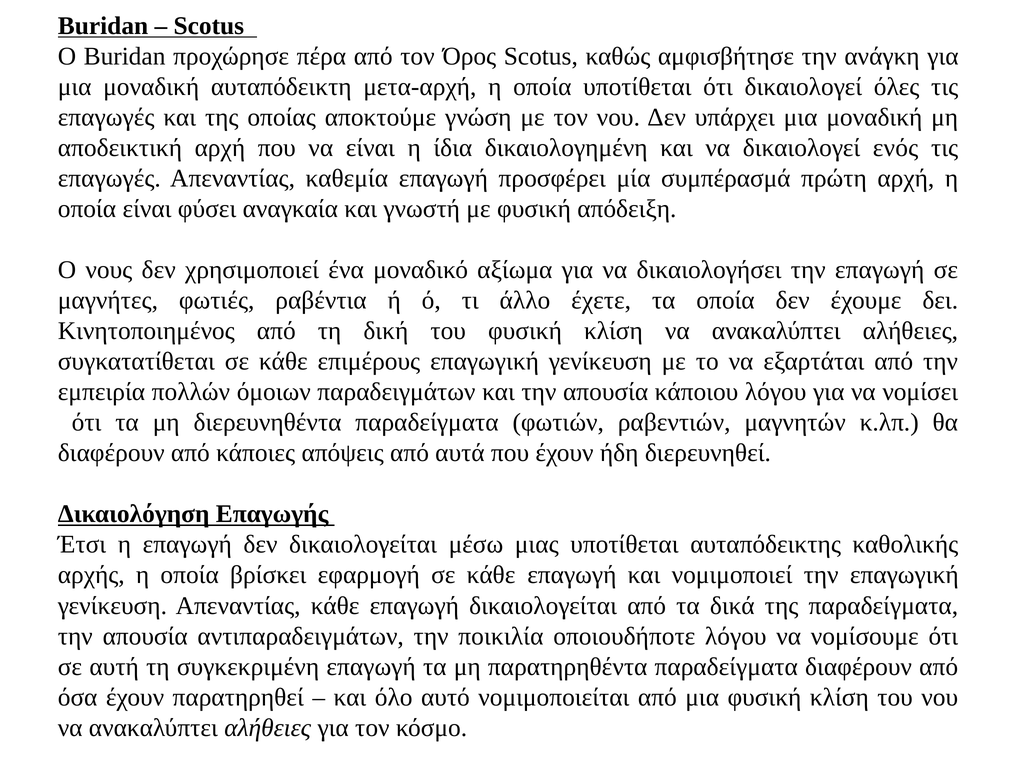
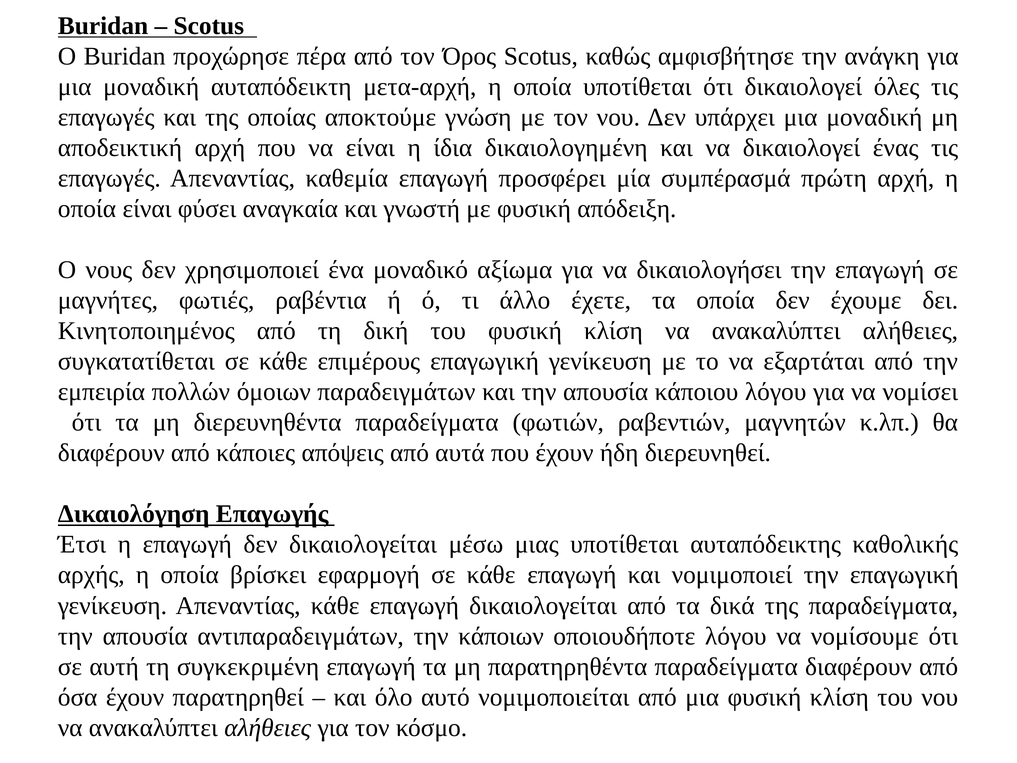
ενός: ενός -> ένας (896, 148)
ποικιλία: ποικιλία -> κάποιων (501, 636)
